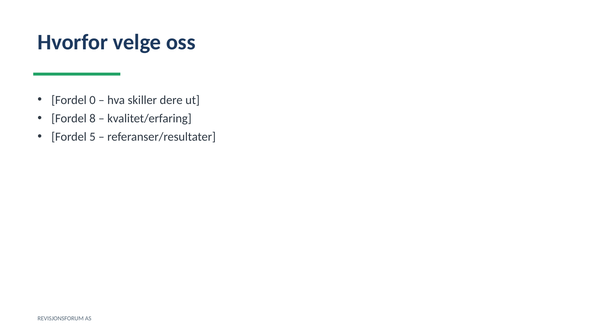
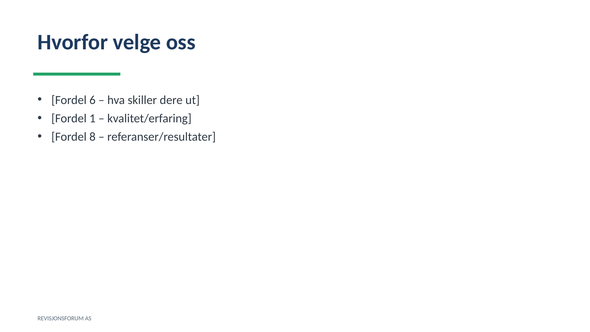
0: 0 -> 6 (93, 100)
8: 8 -> 1 (93, 118)
5: 5 -> 8 (93, 137)
